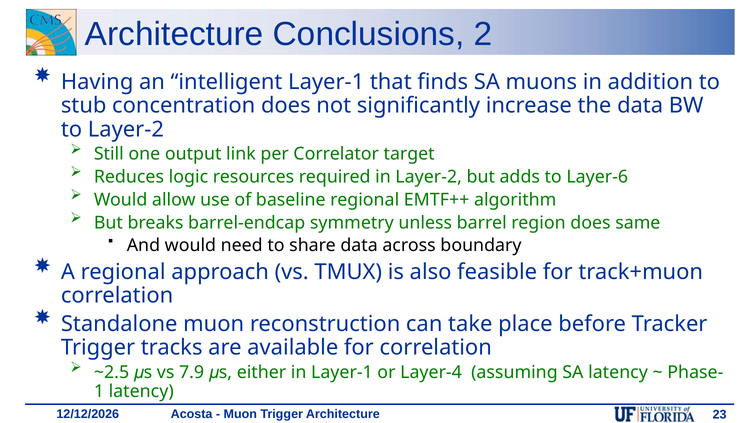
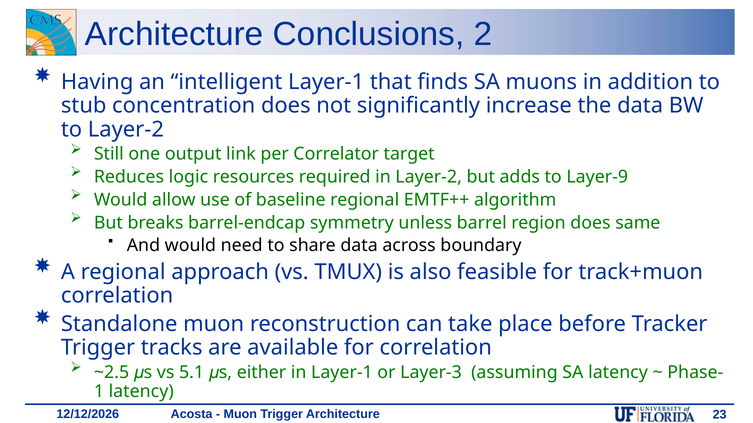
Layer-6: Layer-6 -> Layer-9 (597, 177)
7.9: 7.9 -> 5.1 (192, 373)
Layer-4: Layer-4 -> Layer-3 (431, 373)
